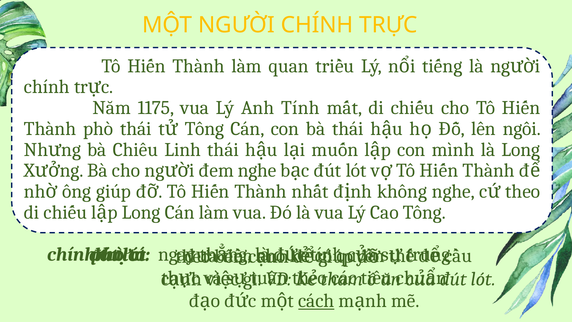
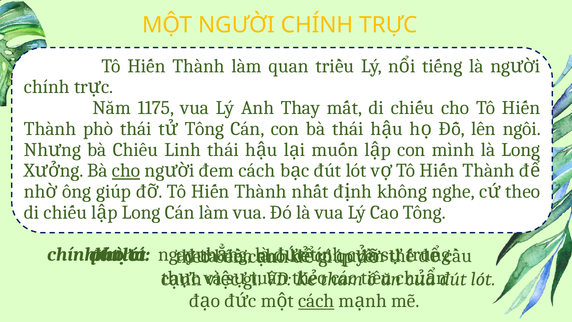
Anh Tính: Tính -> Thay (301, 108)
cho underline: none -> present (126, 170)
đem nghe: nghe -> cách (257, 170)
